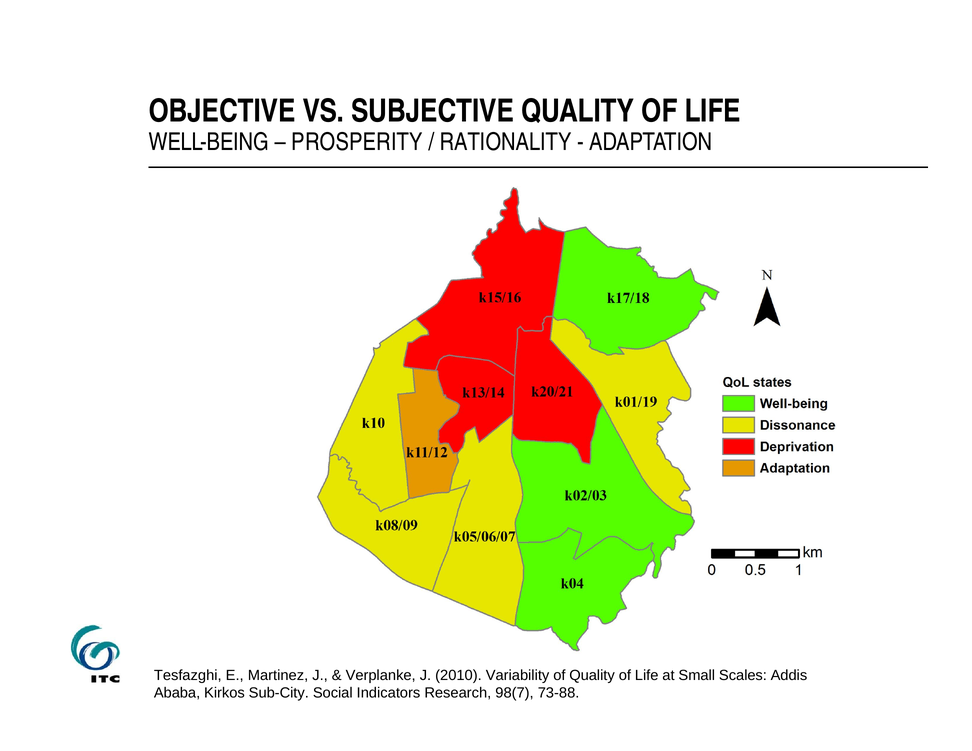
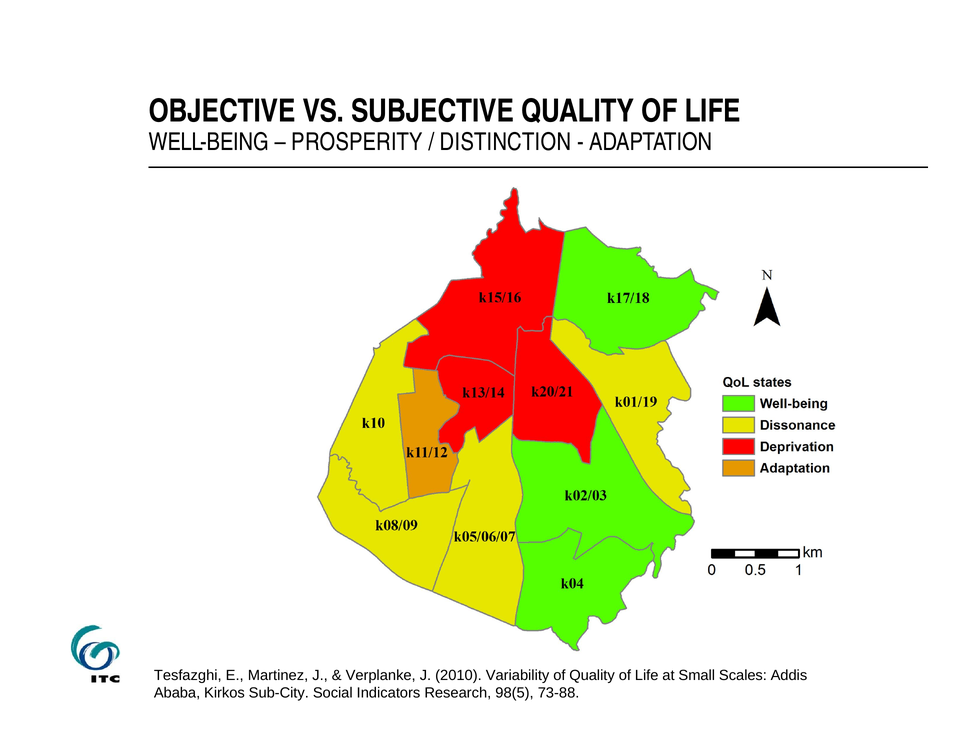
RATIONALITY: RATIONALITY -> DISTINCTION (506, 142)
98(7: 98(7 -> 98(5 (515, 693)
